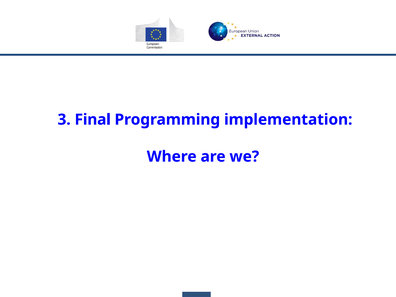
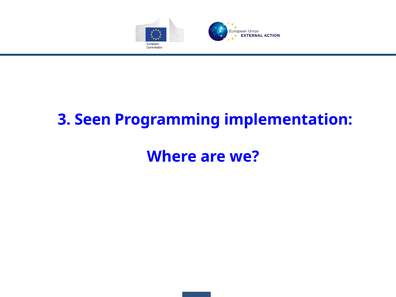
Final: Final -> Seen (93, 120)
